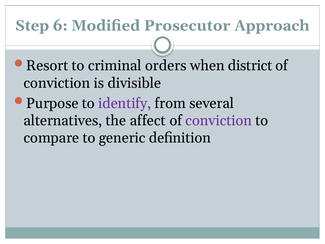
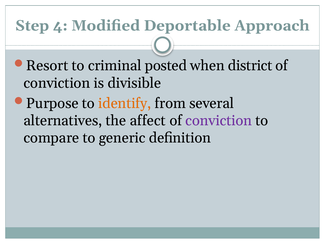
6: 6 -> 4 (60, 26)
Prosecutor: Prosecutor -> Deportable (187, 26)
orders: orders -> posted (166, 66)
identify colour: purple -> orange (125, 103)
